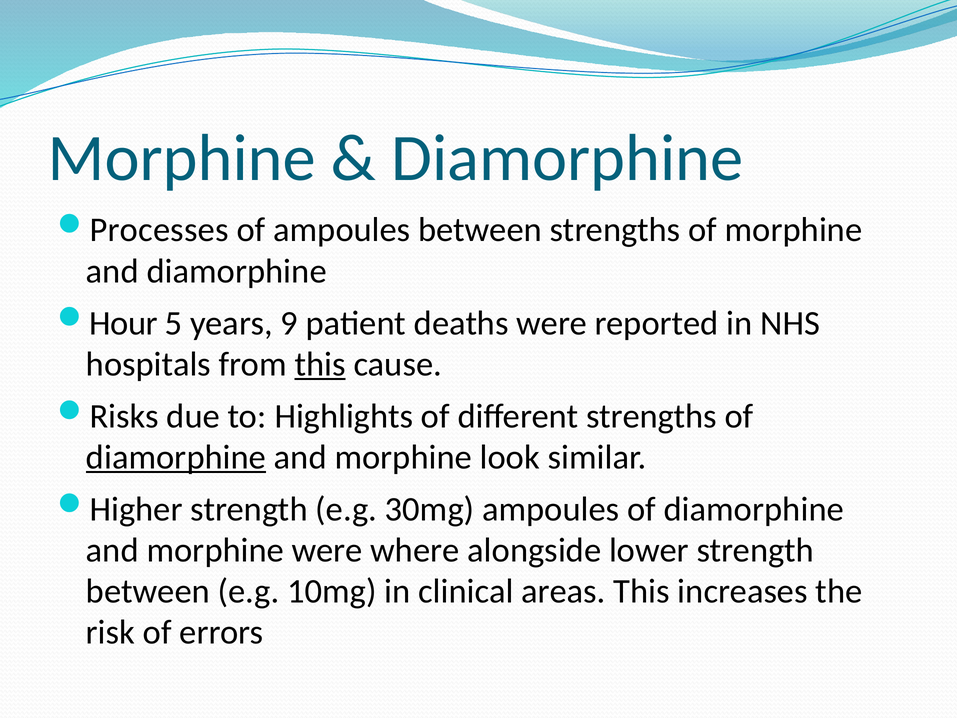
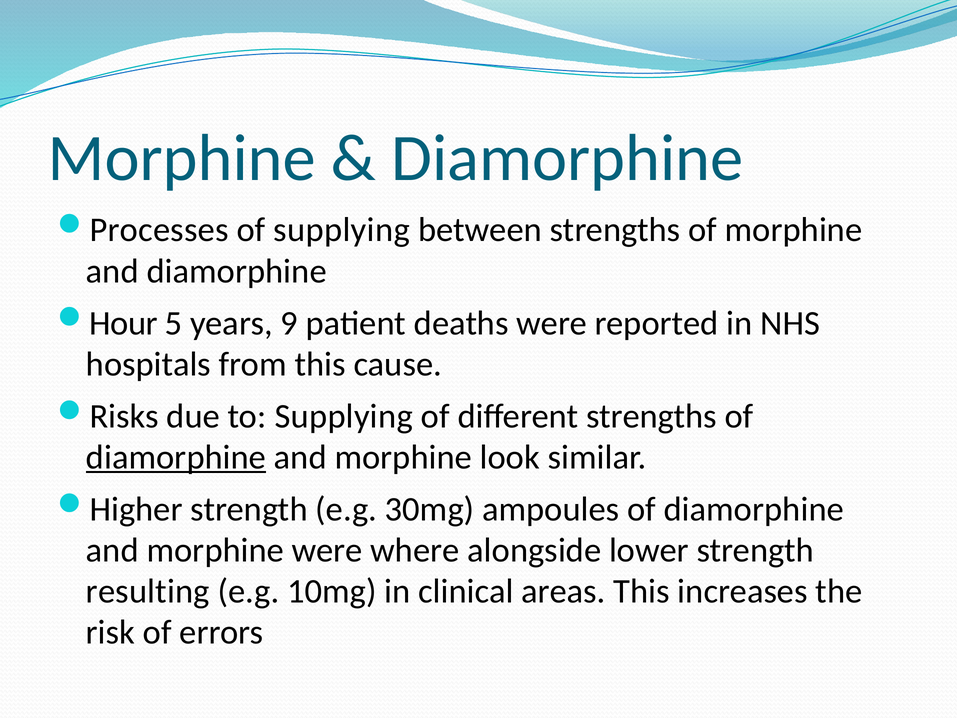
of ampoules: ampoules -> supplying (342, 230)
this underline: present -> none (320, 364)
to Highlights: Highlights -> Supplying (344, 416)
between: between -> resulting (148, 591)
